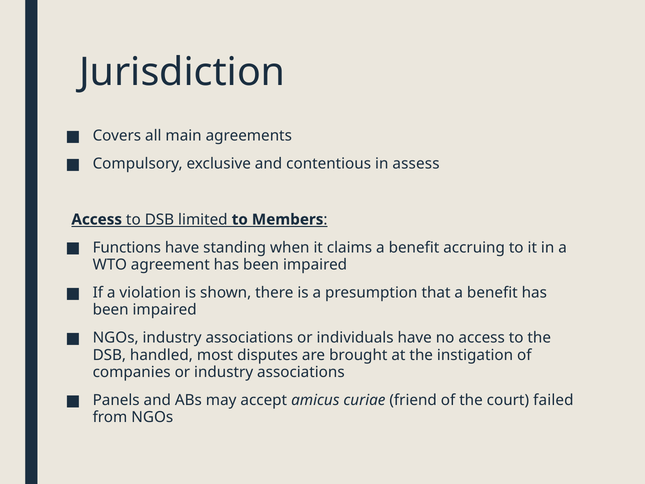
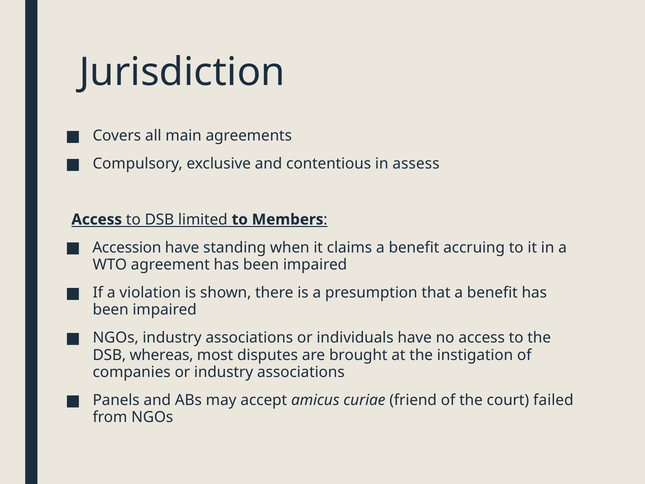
Functions: Functions -> Accession (127, 247)
handled: handled -> whereas (162, 355)
